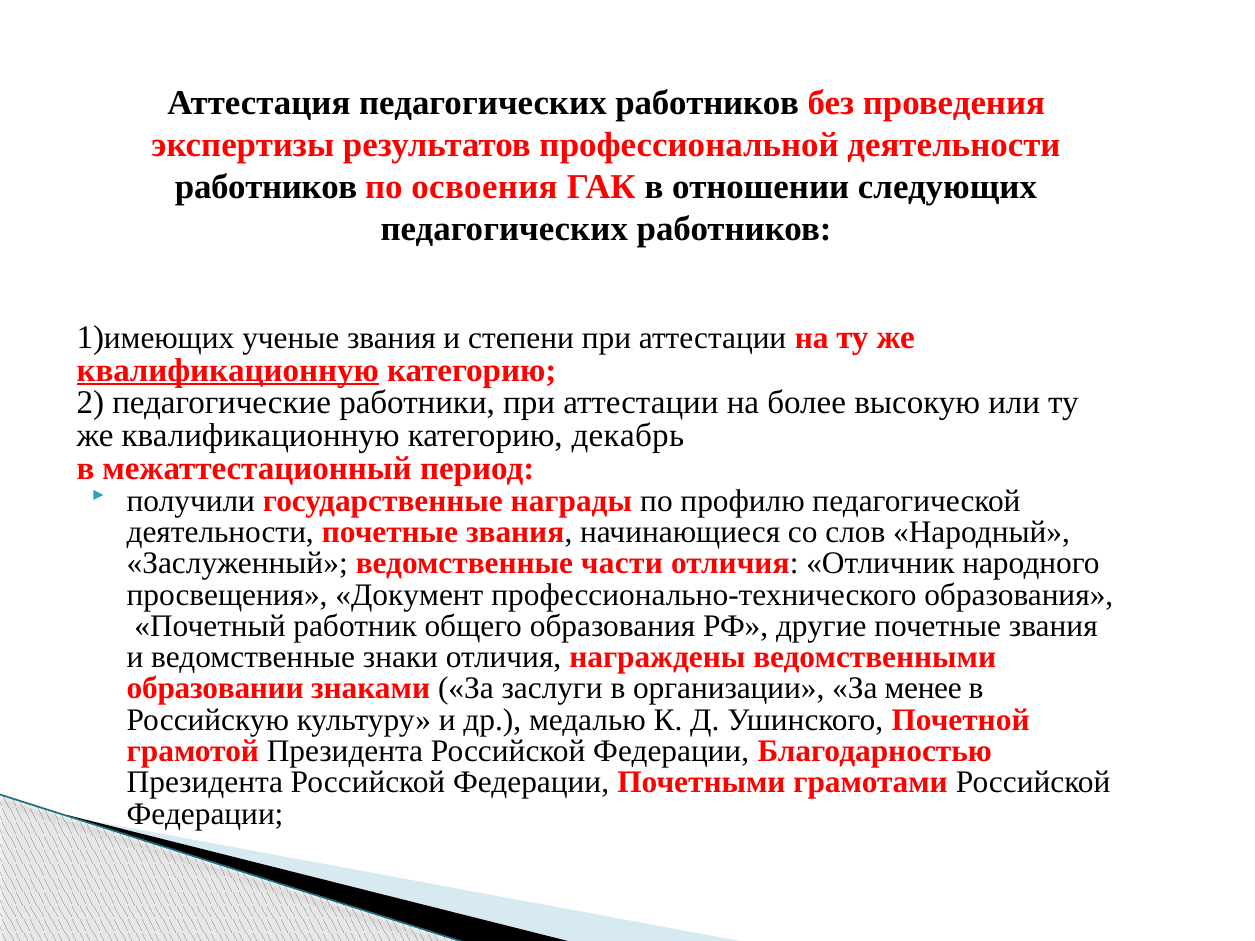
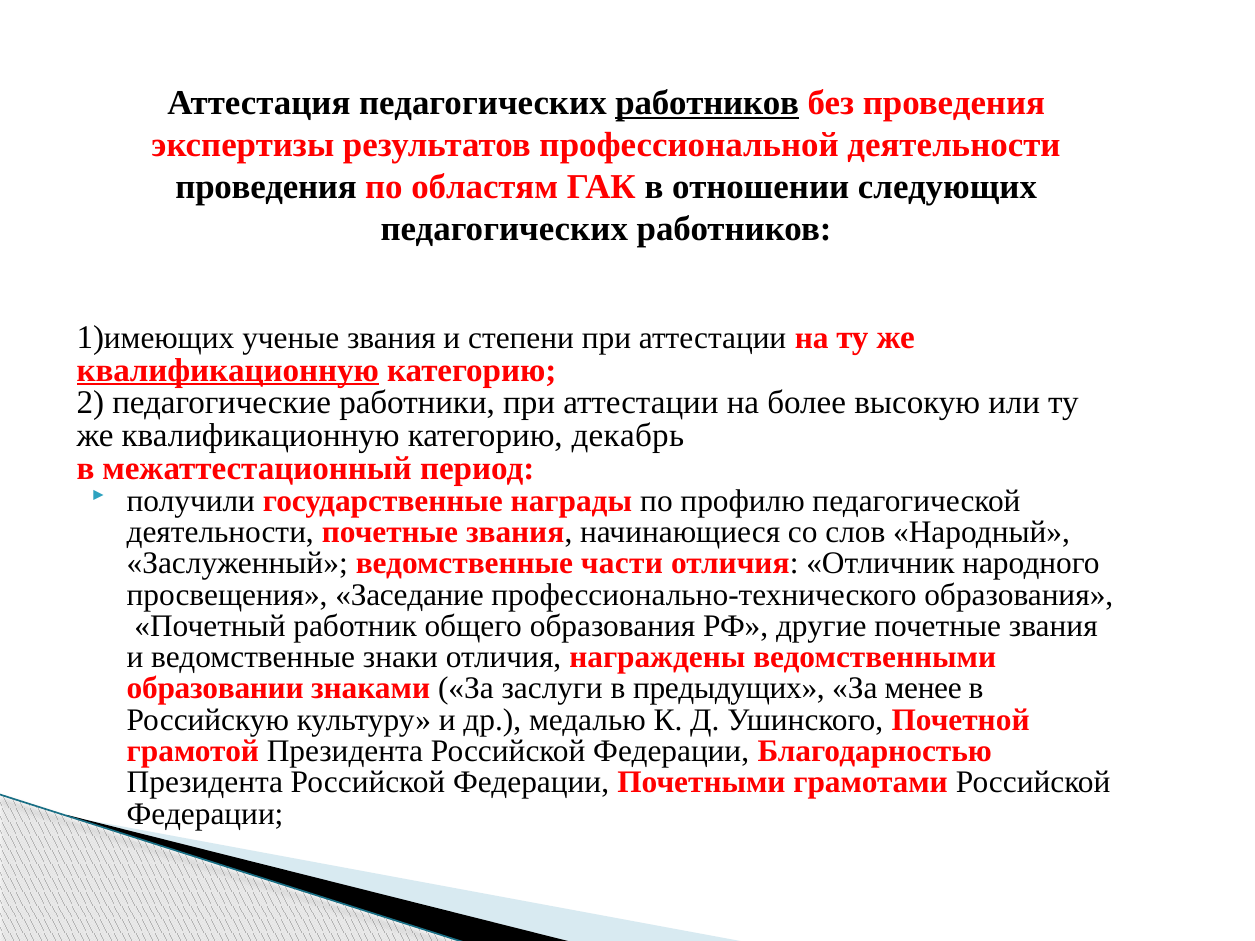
работников underline: none -> present (707, 103)
работников: работников -> проведения (266, 187)
освоения: освоения -> областям (485, 187)
Документ: Документ -> Заседание (410, 595)
организации: организации -> предыдущих (729, 689)
